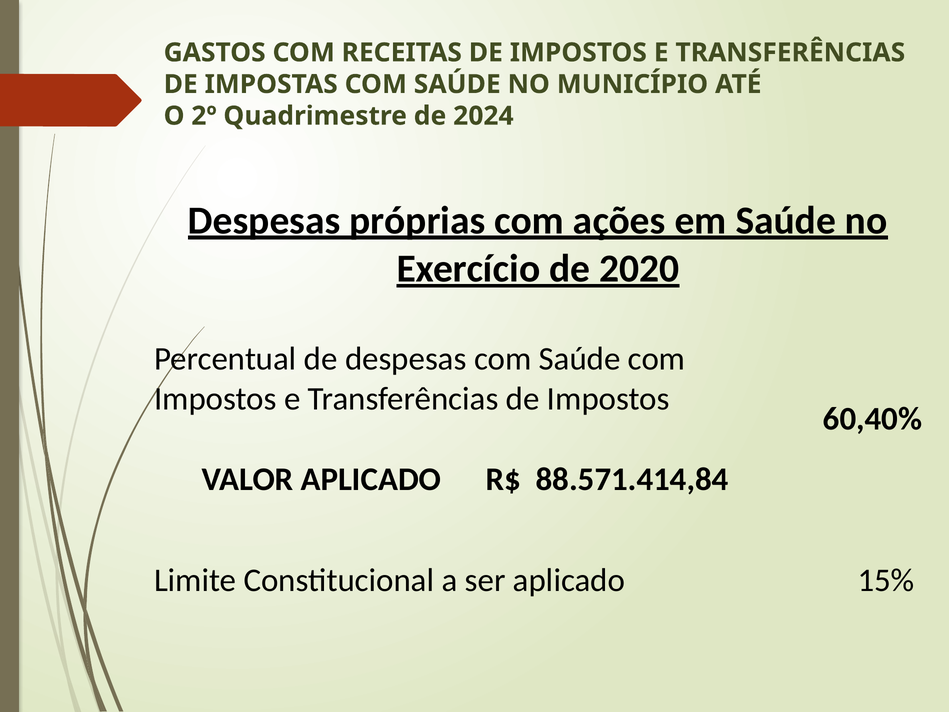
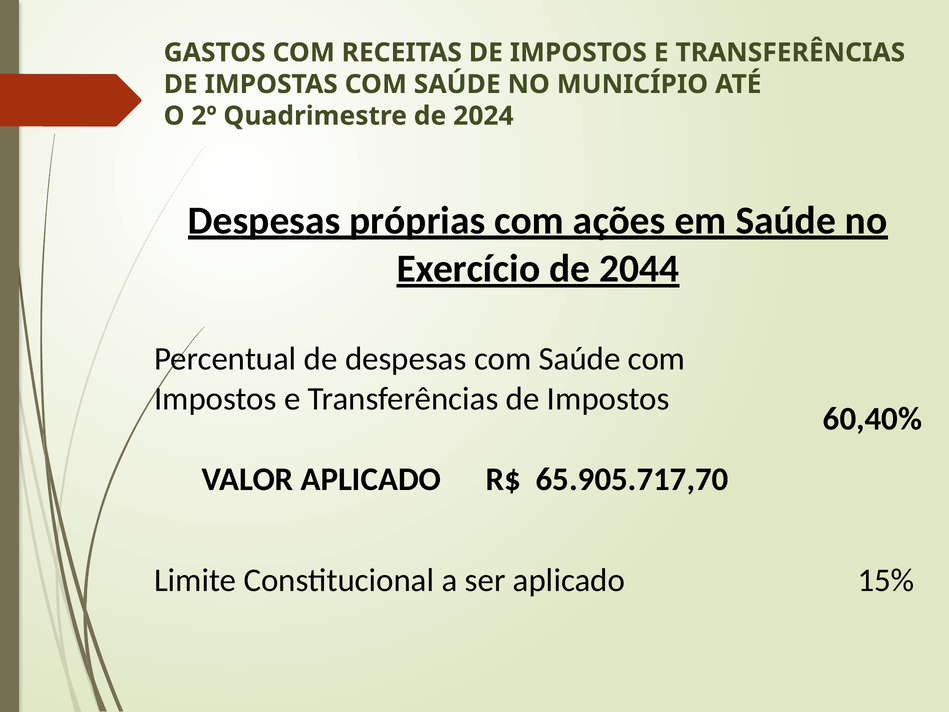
2020: 2020 -> 2044 (639, 269)
88.571.414,84: 88.571.414,84 -> 65.905.717,70 (632, 479)
